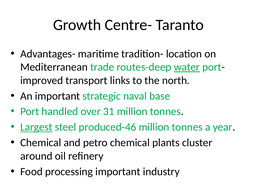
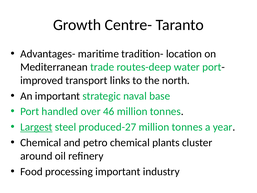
water underline: present -> none (187, 67)
31: 31 -> 46 (109, 111)
produced-46: produced-46 -> produced-27 (107, 127)
